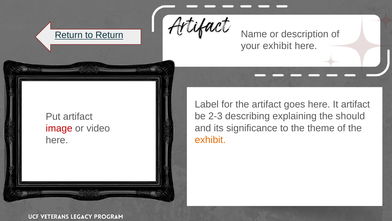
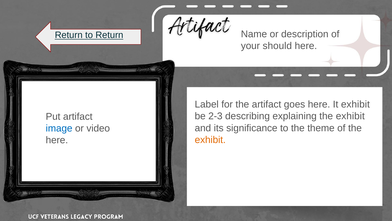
your exhibit: exhibit -> should (277, 46)
It artifact: artifact -> exhibit (355, 104)
explaining the should: should -> exhibit (350, 116)
image colour: red -> blue (59, 128)
